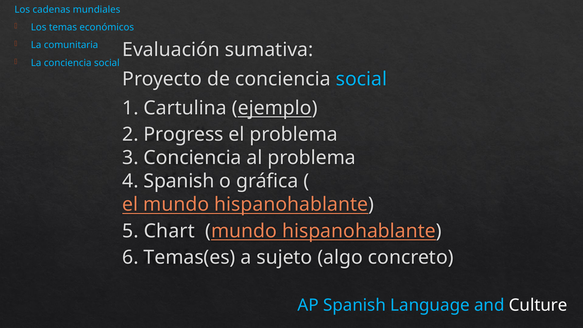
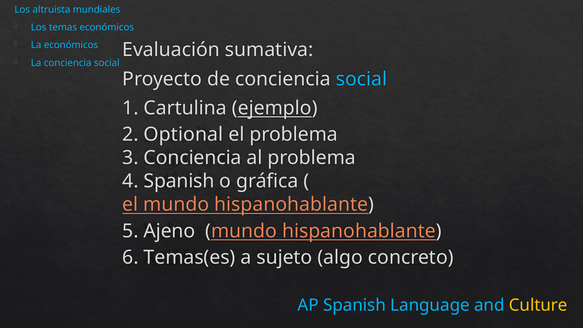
cadenas: cadenas -> altruista (51, 10)
La comunitaria: comunitaria -> económicos (71, 45)
Progress: Progress -> Optional (183, 135)
Chart: Chart -> Ajeno (169, 231)
Culture colour: white -> yellow (538, 305)
